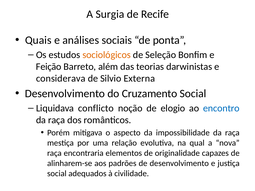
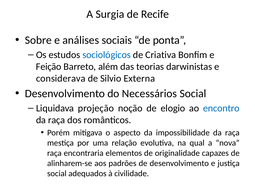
Quais: Quais -> Sobre (38, 40)
sociológicos colour: orange -> blue (107, 55)
Seleção: Seleção -> Criativa (161, 55)
Cruzamento: Cruzamento -> Necessários (149, 94)
conflicto: conflicto -> projeção (96, 108)
